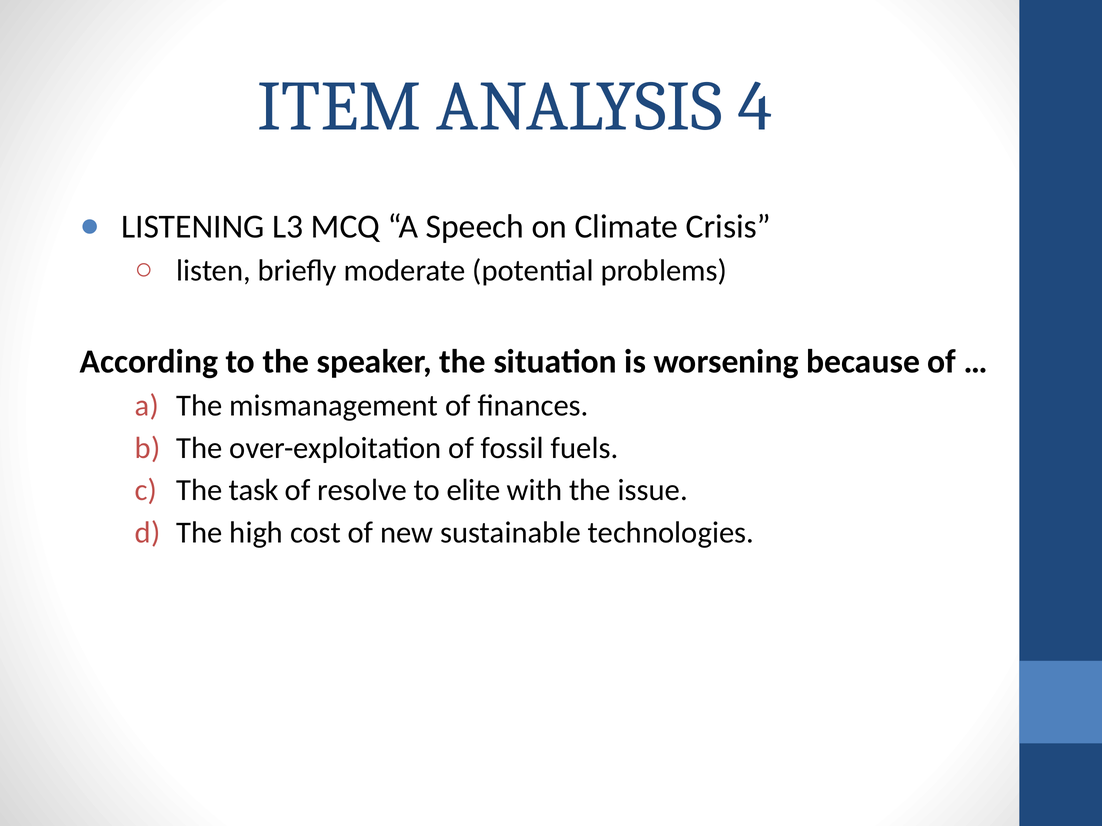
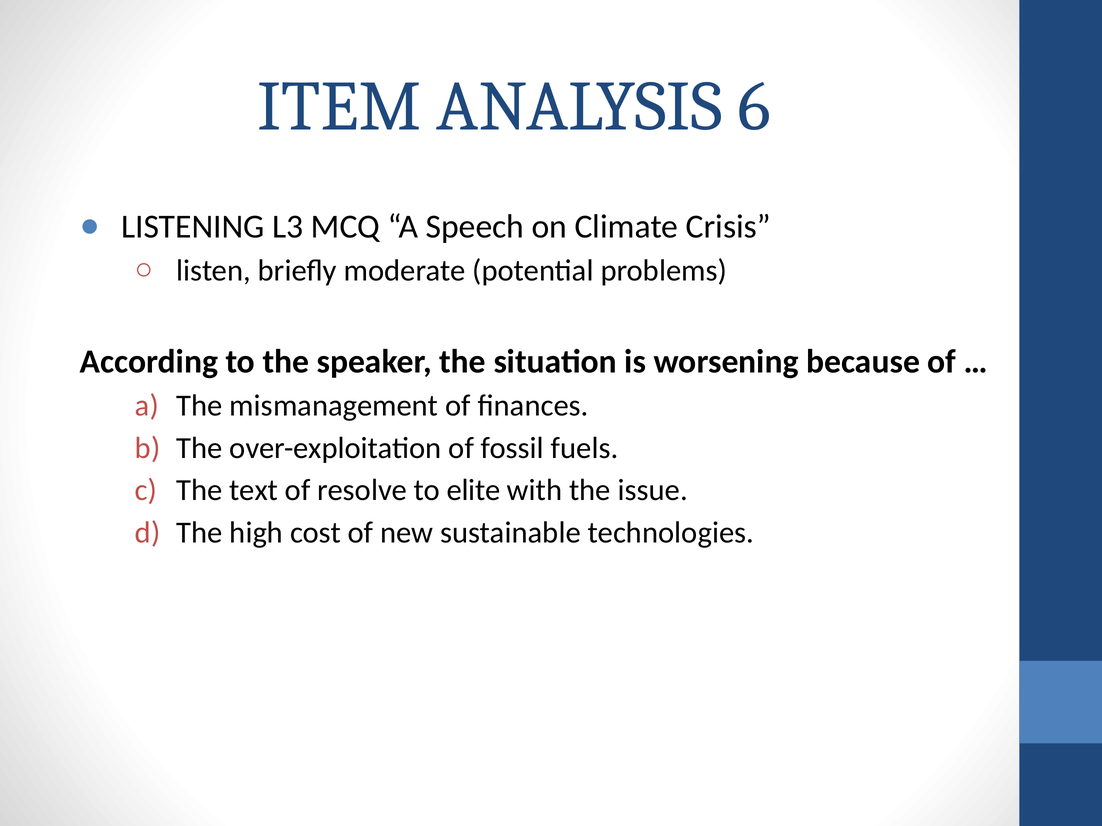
4: 4 -> 6 (755, 107)
task: task -> text (254, 490)
